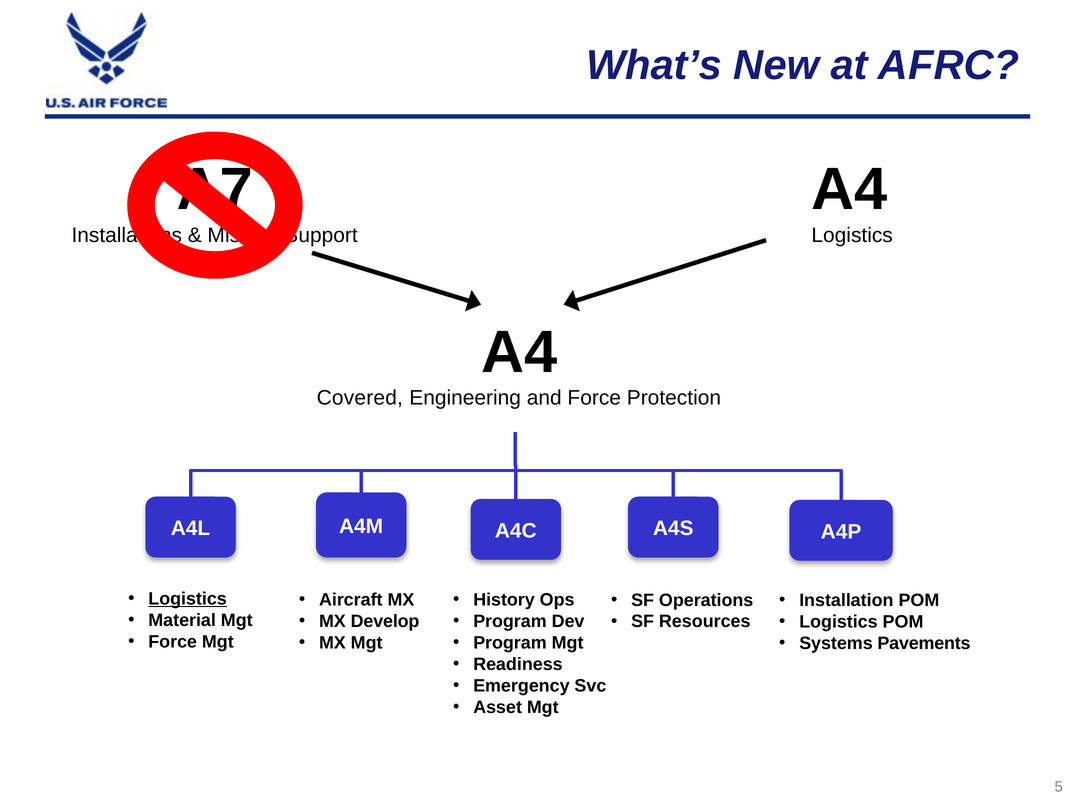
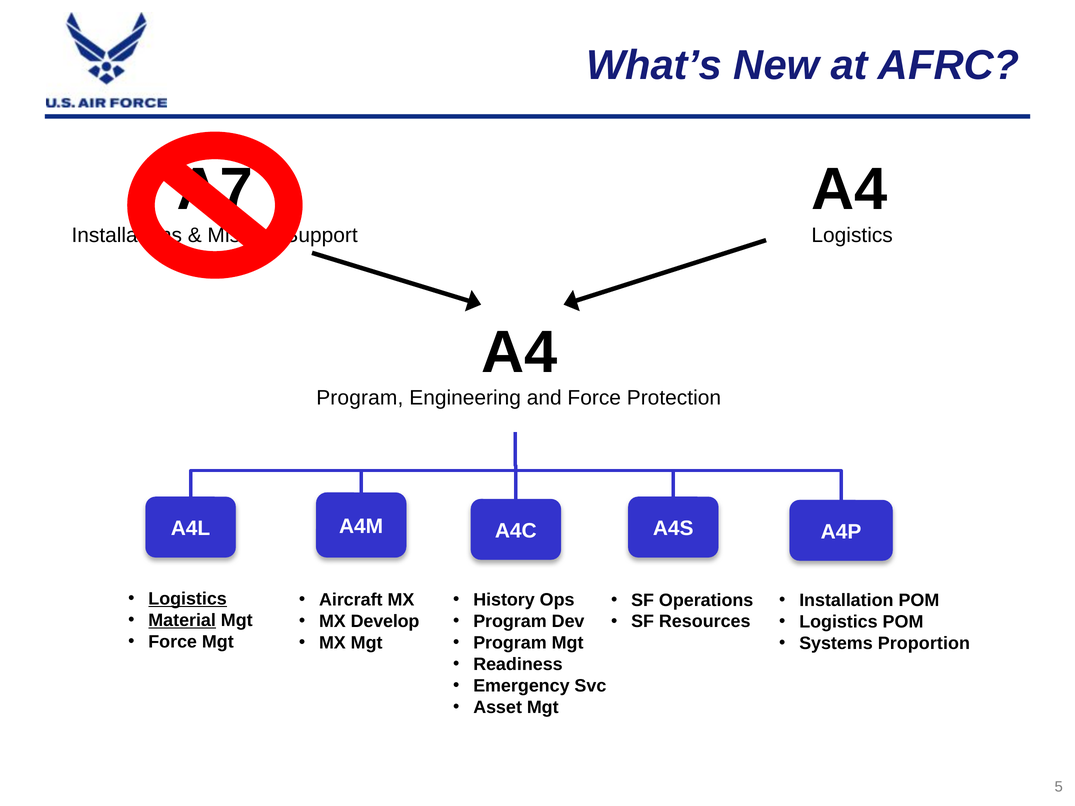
Covered: Covered -> Program (360, 398)
Material underline: none -> present (182, 620)
Pavements: Pavements -> Proportion (924, 643)
